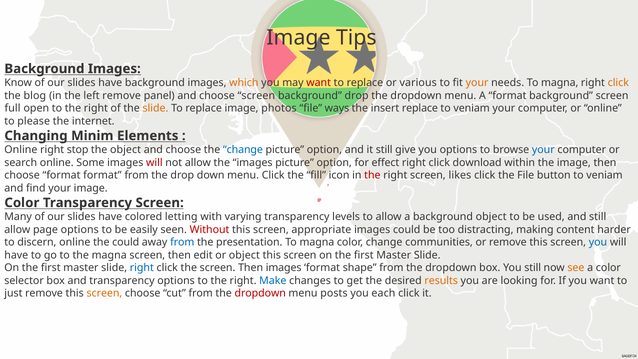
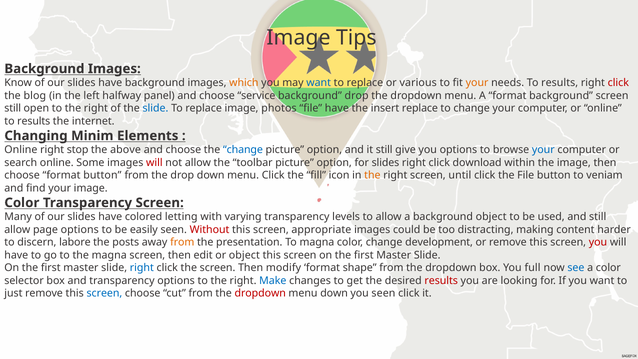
want colour: red -> blue (319, 83)
needs To magna: magna -> results (560, 83)
click colour: orange -> red (618, 83)
left remove: remove -> halfway (122, 96)
choose screen: screen -> service (256, 96)
full: full -> still (13, 108)
slide colour: orange -> blue (155, 108)
file ways: ways -> have (337, 108)
veniam: veniam -> change (472, 108)
please: please -> results (34, 121)
the object: object -> above (126, 150)
the images: images -> toolbar (253, 163)
for effect: effect -> slides (385, 163)
format format: format -> button (102, 175)
the colour: red -> orange (372, 175)
likes: likes -> until (460, 175)
discern online: online -> labore (75, 242)
the could: could -> posts (126, 242)
from colour: blue -> orange (182, 242)
communities: communities -> development (439, 242)
you colour: blue -> red (598, 242)
Then images: images -> modify (284, 268)
You still: still -> full (533, 268)
see colour: orange -> blue (576, 268)
results colour: orange -> red (441, 281)
screen colour: orange -> blue (104, 293)
menu posts: posts -> down (334, 293)
you each: each -> seen (383, 293)
